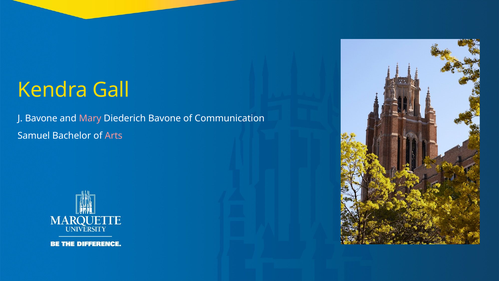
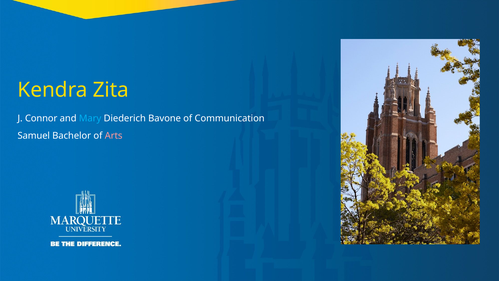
Gall: Gall -> Zita (111, 90)
J Bavone: Bavone -> Connor (41, 118)
Mary colour: pink -> light blue (90, 118)
